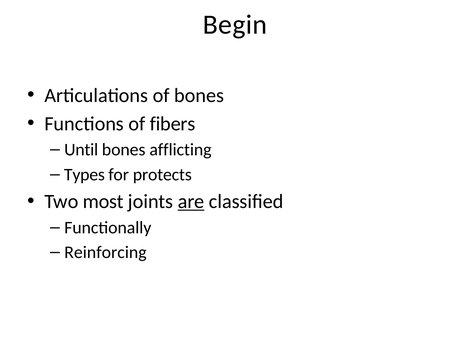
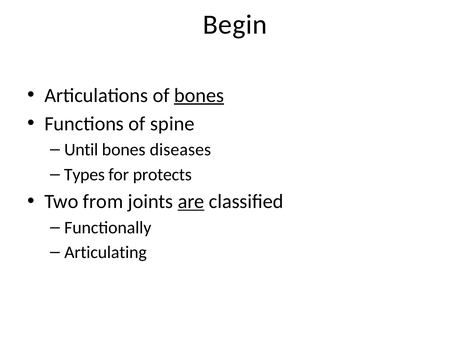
bones underline: none -> present (199, 95)
fibers: fibers -> spine (172, 124)
afflicting: afflicting -> diseases (180, 150)
most: most -> from (103, 202)
Reinforcing: Reinforcing -> Articulating (106, 253)
